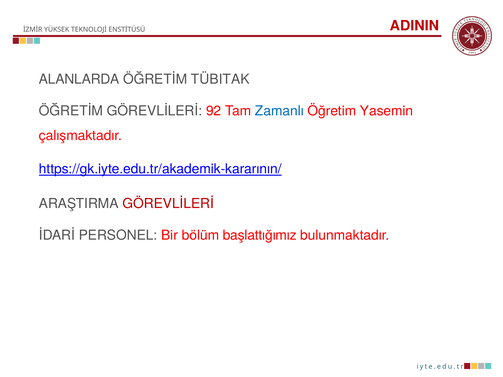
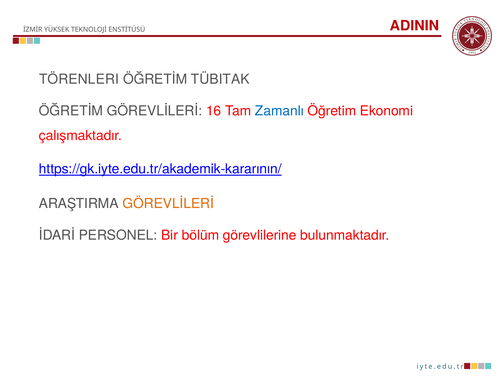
ALANLARDA: ALANLARDA -> TÖRENLERI (79, 79)
92: 92 -> 16 (214, 111)
Yasemin: Yasemin -> Ekonomi (387, 111)
GÖREVLİLERİ colour: red -> orange (168, 204)
başlattığımız: başlattığımız -> görevlilerine (260, 235)
